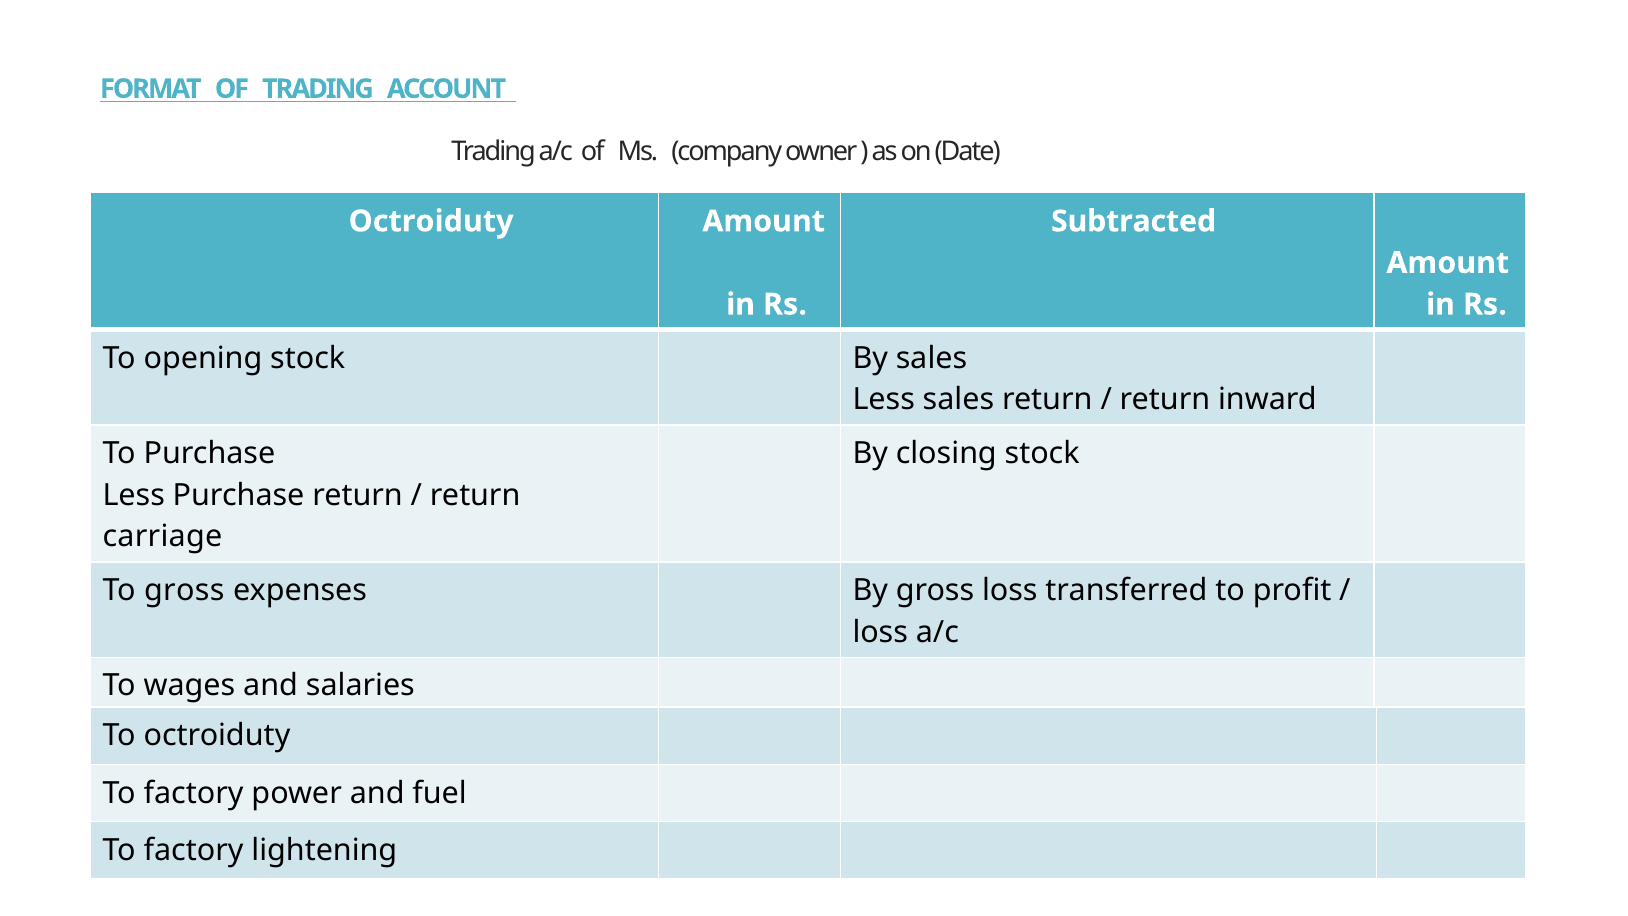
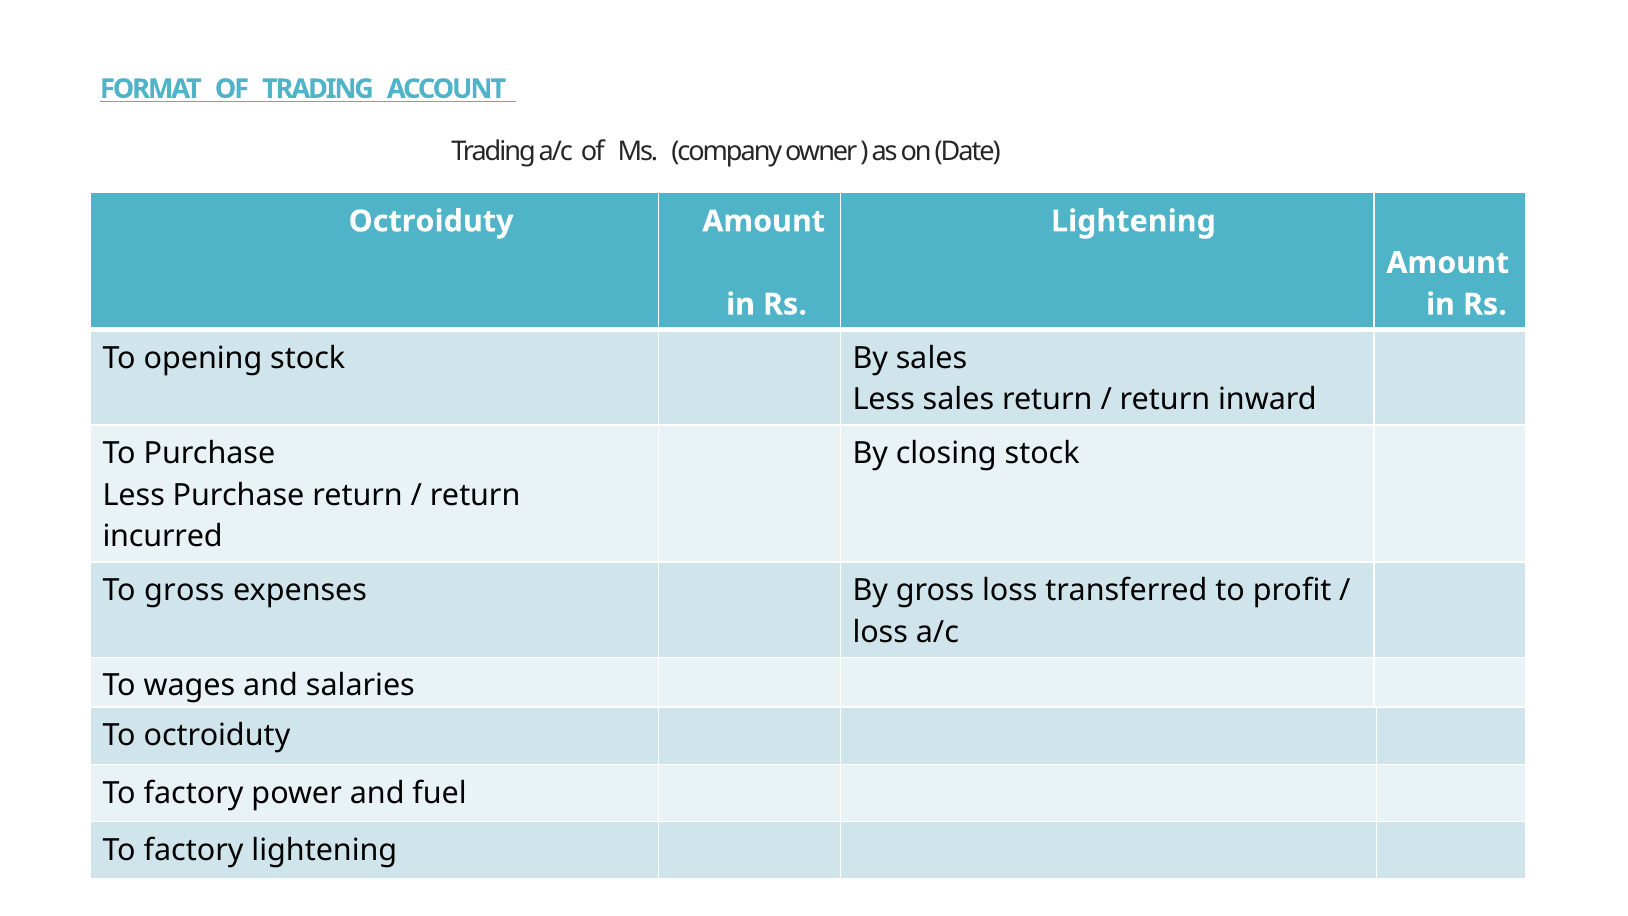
Subtracted: Subtracted -> Lightening (1133, 221)
carriage: carriage -> incurred (163, 537)
